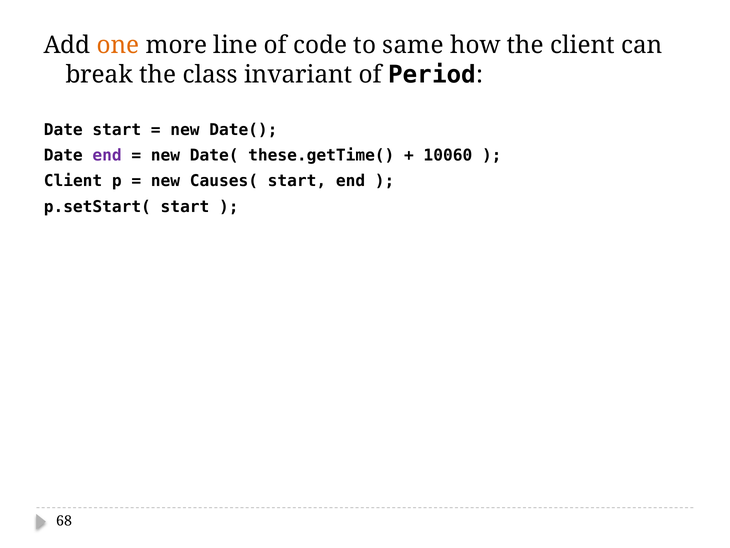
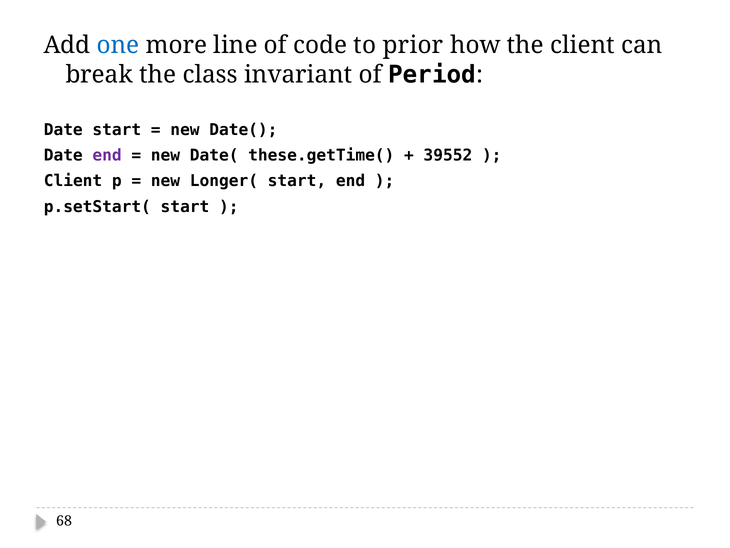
one colour: orange -> blue (118, 45)
same: same -> prior (413, 45)
10060: 10060 -> 39552 (448, 155)
Causes(: Causes( -> Longer( (224, 181)
